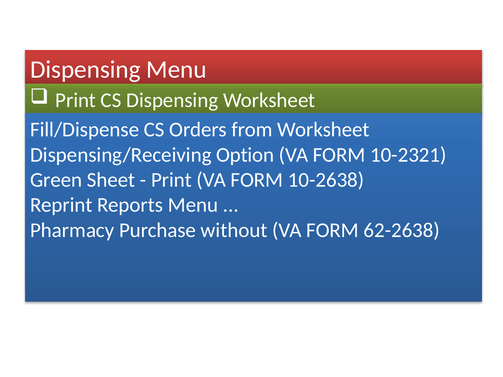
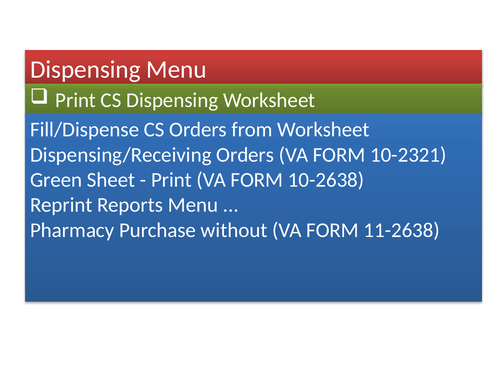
Dispensing/Receiving Option: Option -> Orders (245, 155)
62-2638: 62-2638 -> 11-2638 (402, 230)
